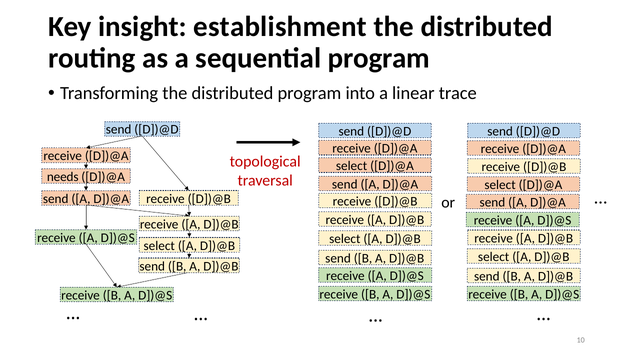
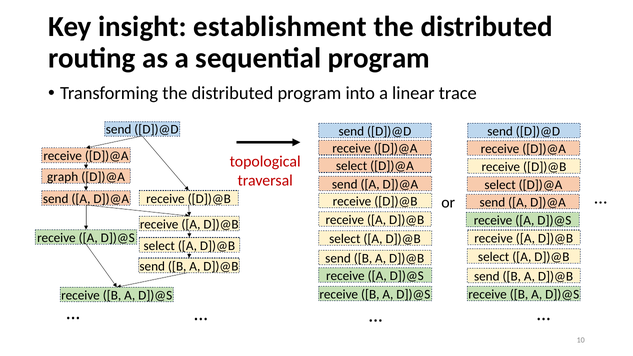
needs: needs -> graph (63, 177)
